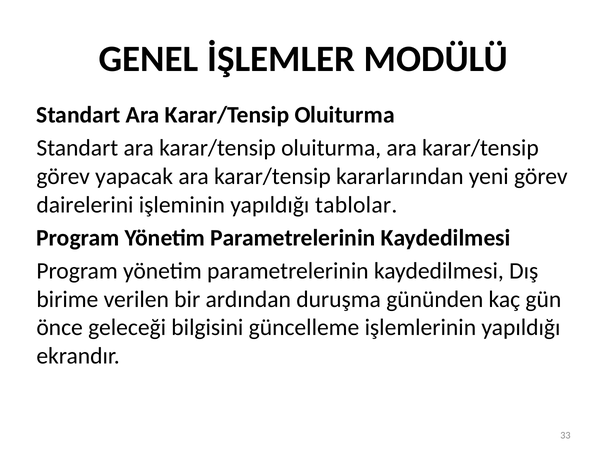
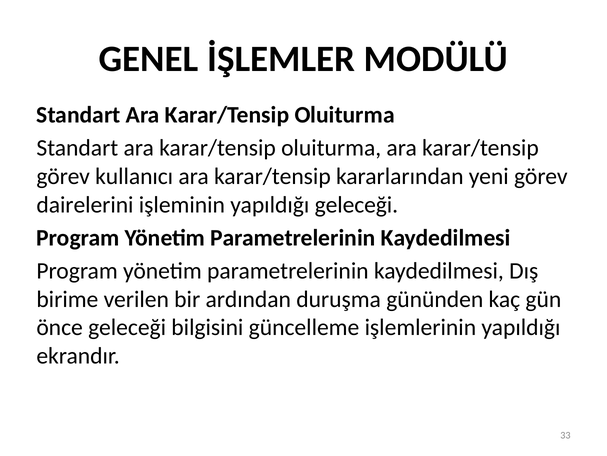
yapacak: yapacak -> kullanıcı (134, 176)
yapıldığı tablolar: tablolar -> geleceği (356, 204)
